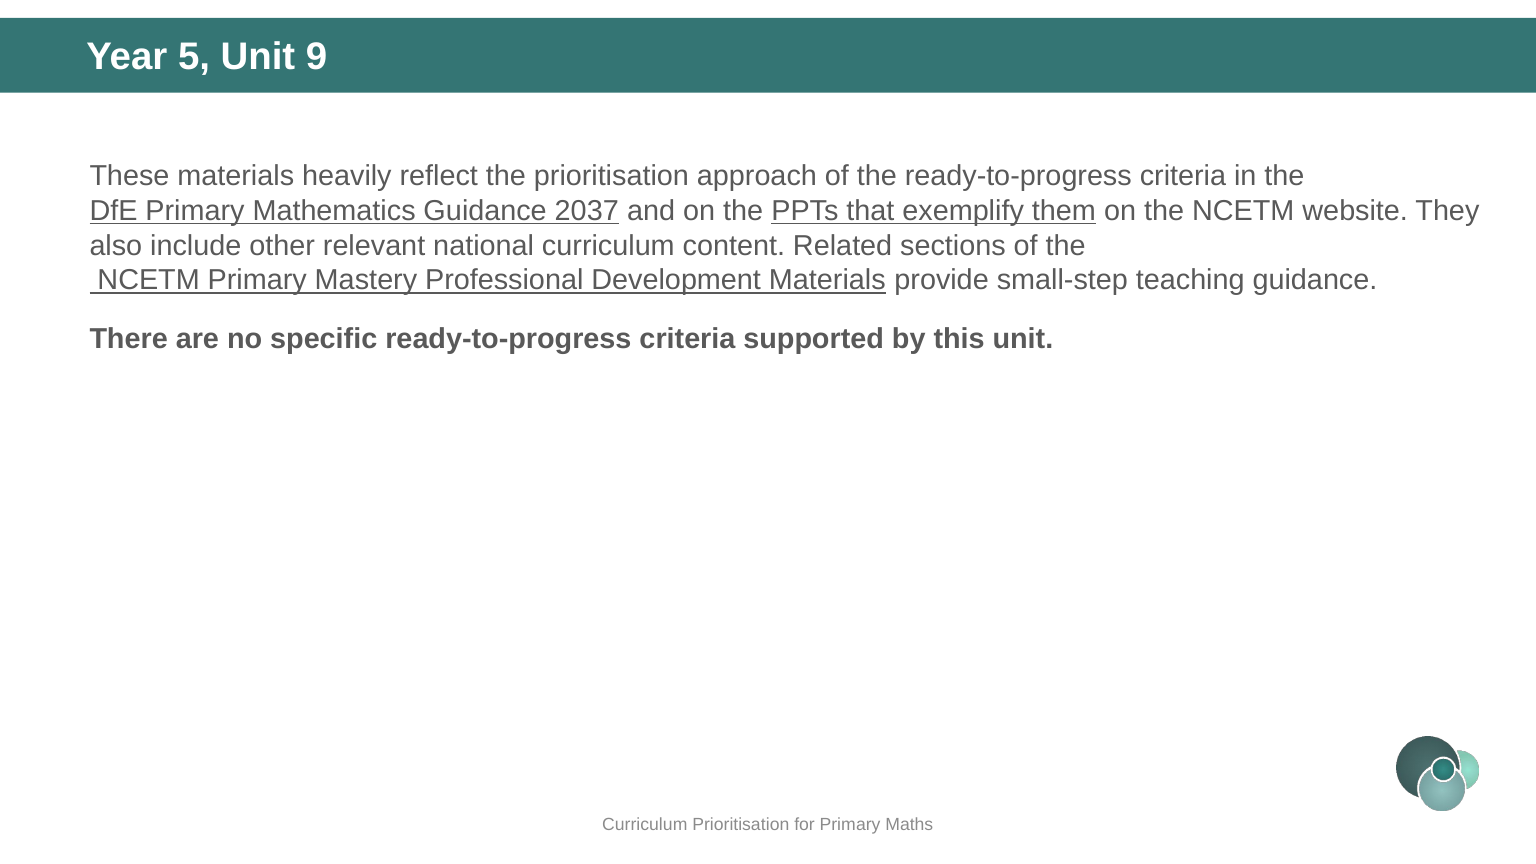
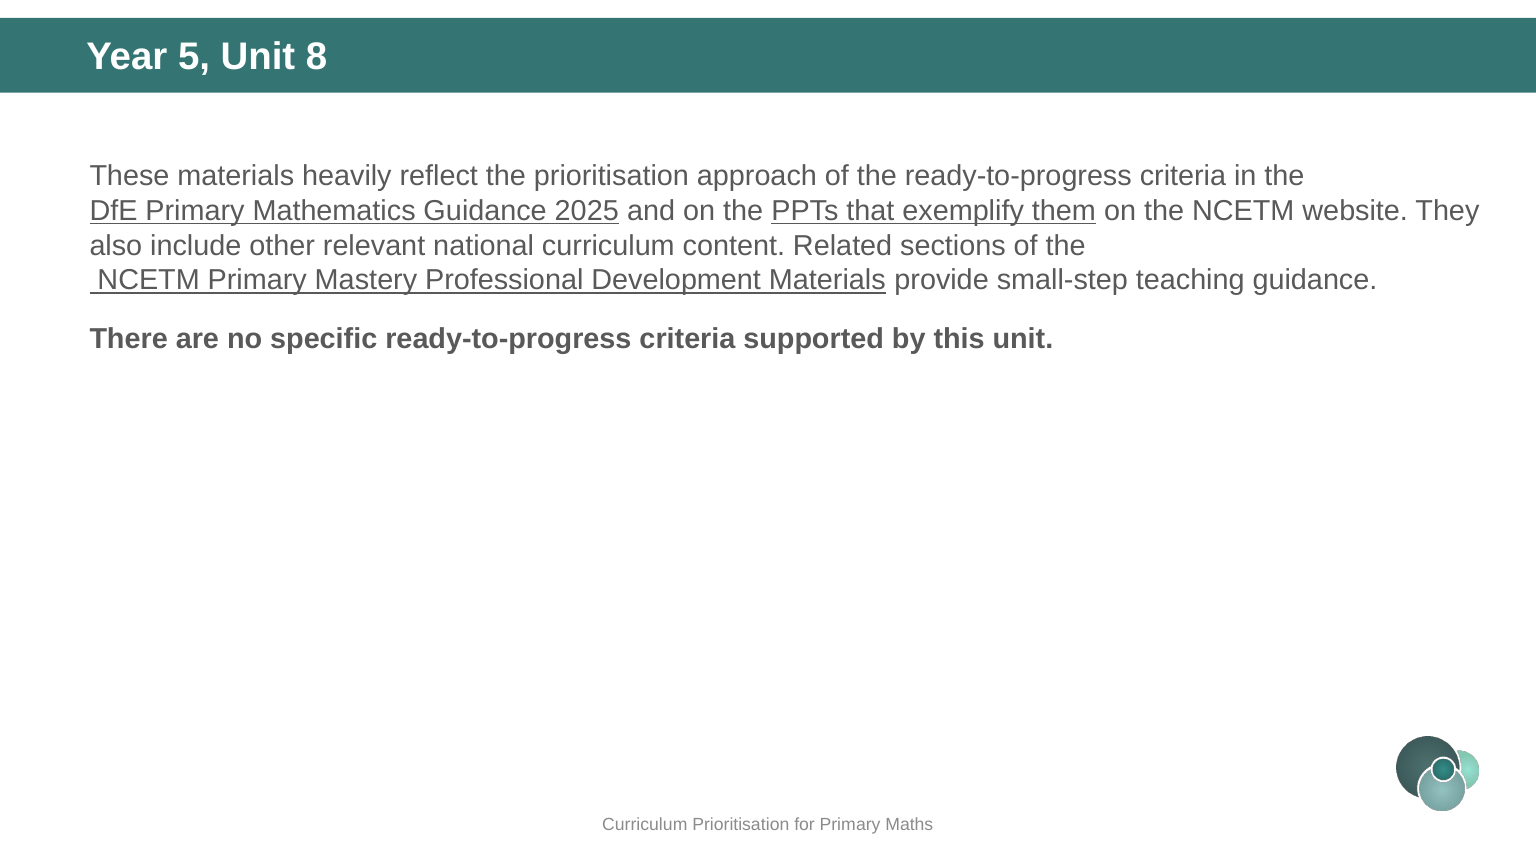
9: 9 -> 8 (316, 57)
2037: 2037 -> 2025 (587, 211)
